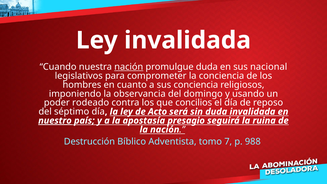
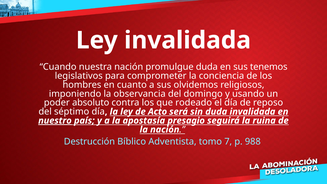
nación underline: present -> none (129, 67)
nacional: nacional -> tenemos (269, 67)
sus conciencia: conciencia -> olvidemos (196, 85)
rodeado: rodeado -> absoluto (91, 103)
concilios: concilios -> rodeado (194, 103)
